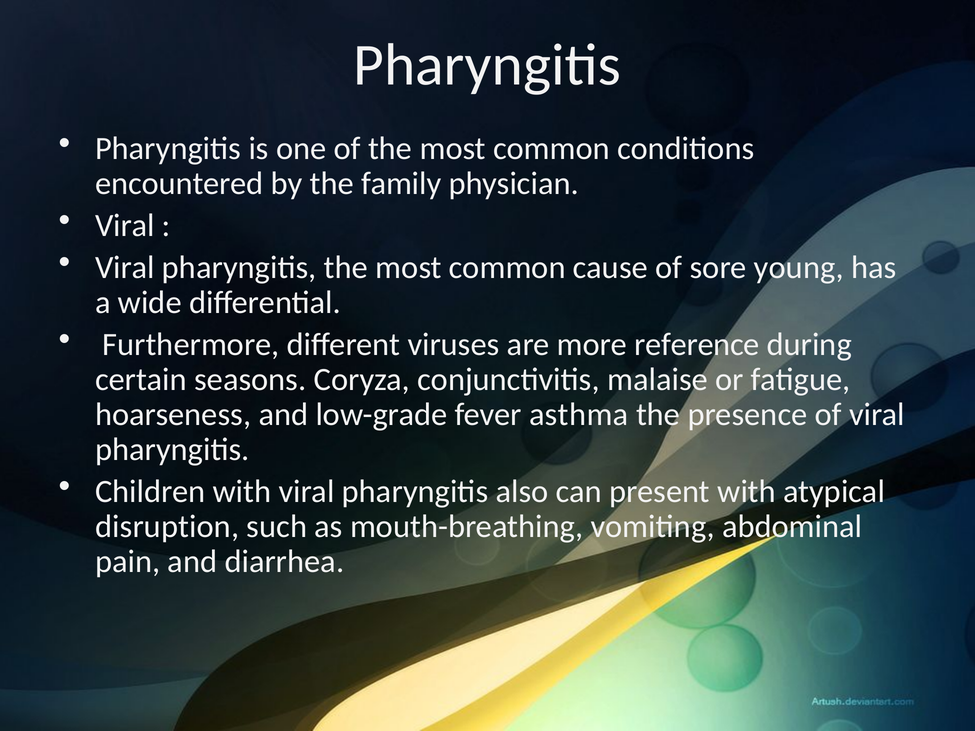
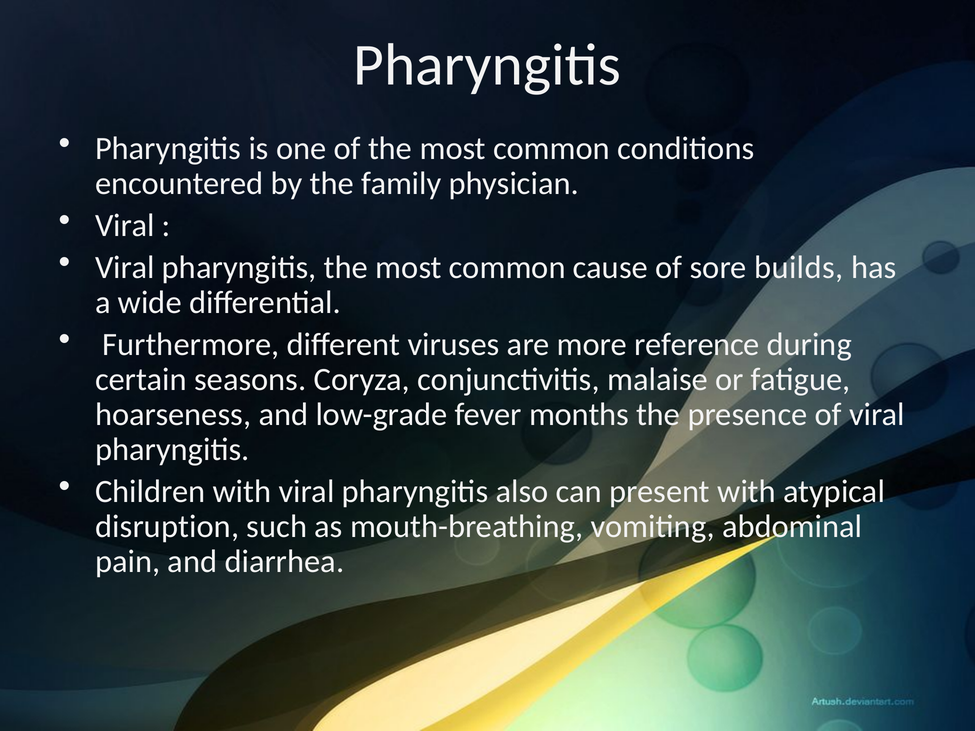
young: young -> builds (799, 267)
asthma: asthma -> months (579, 415)
